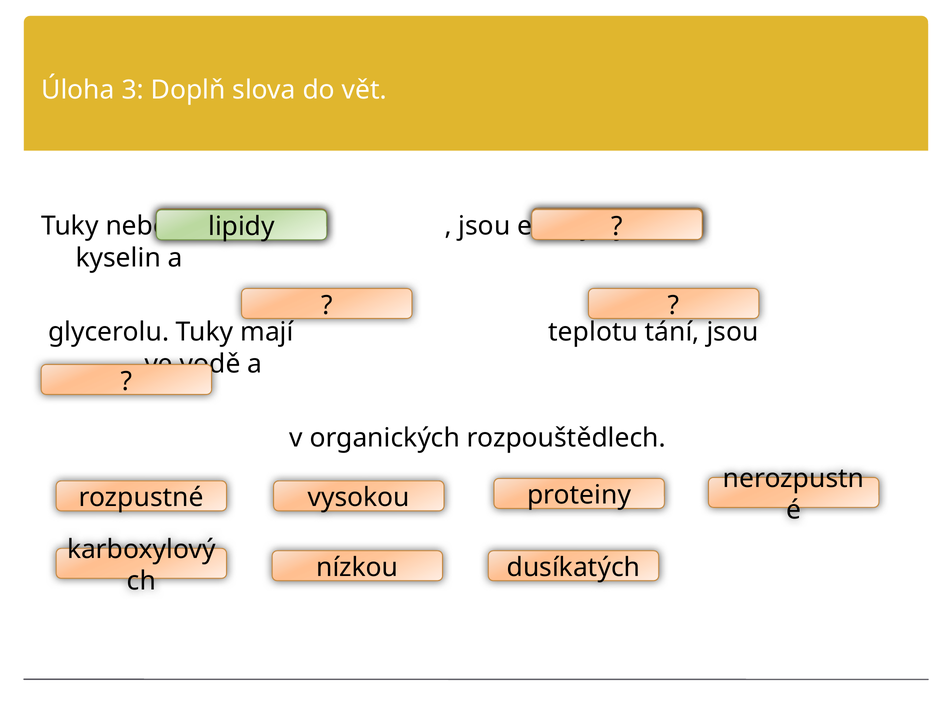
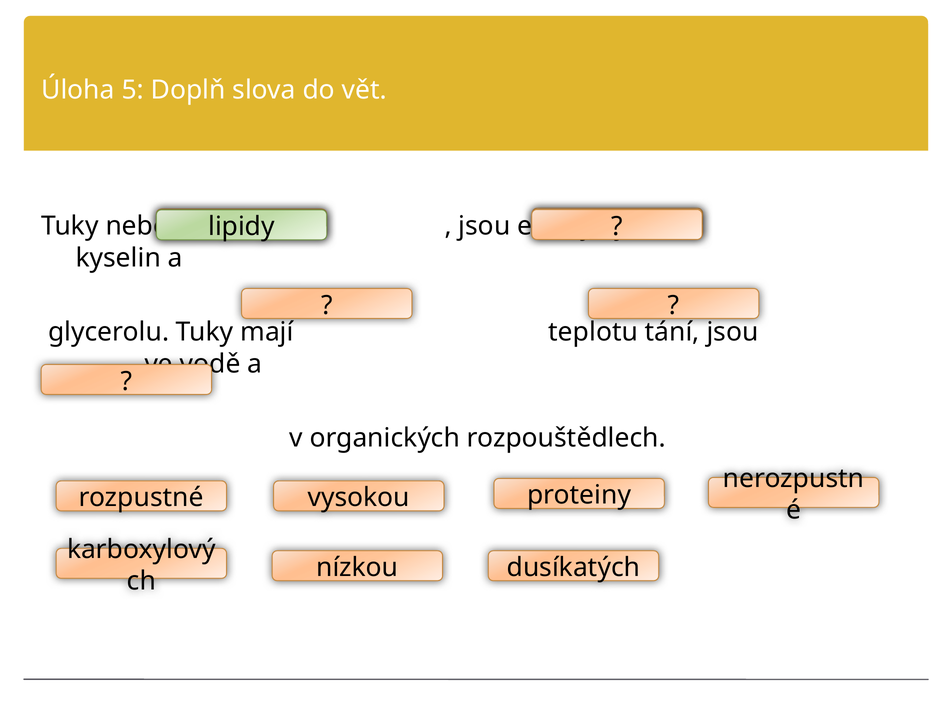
3: 3 -> 5 (133, 90)
